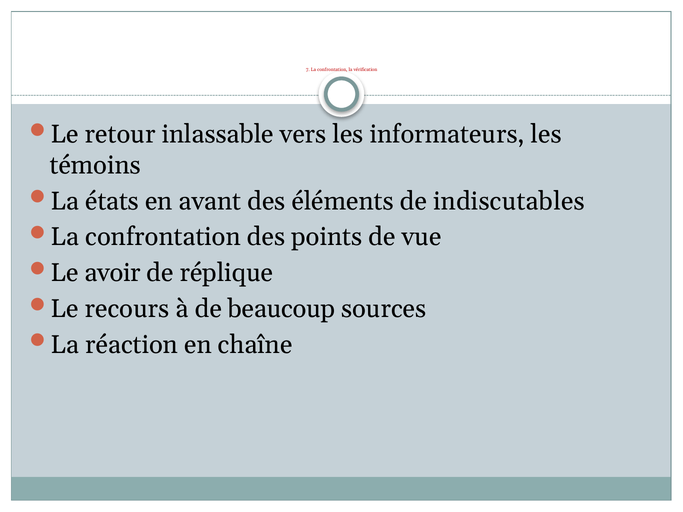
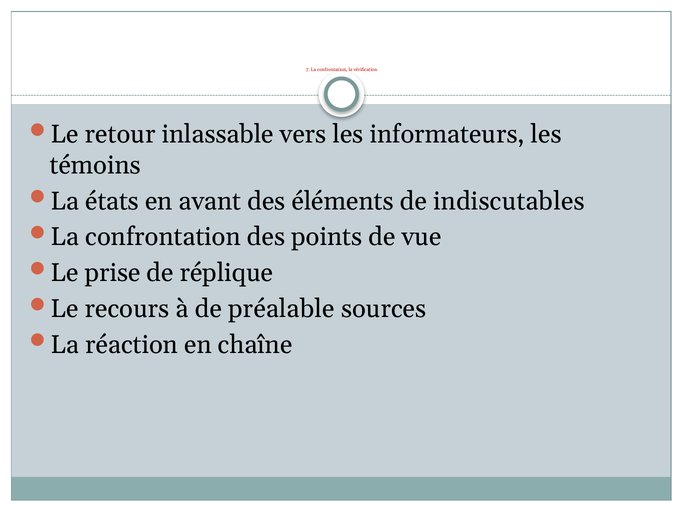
avoir: avoir -> prise (113, 273)
beaucoup: beaucoup -> préalable (281, 309)
